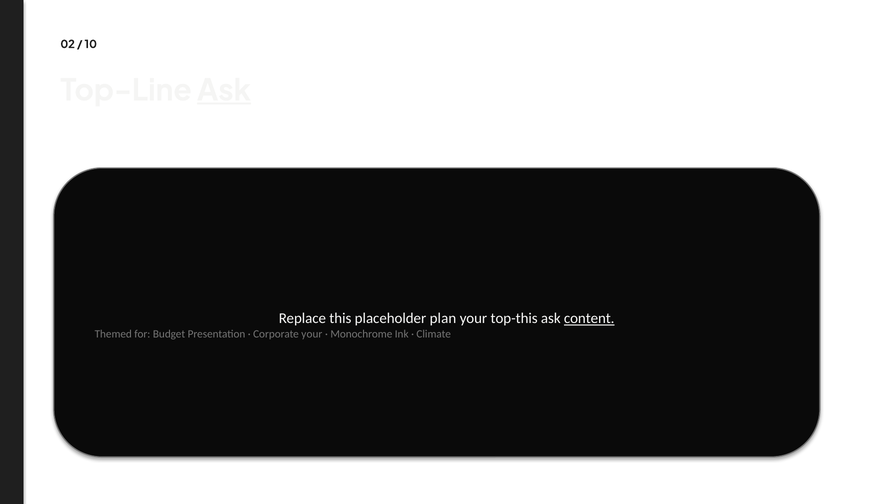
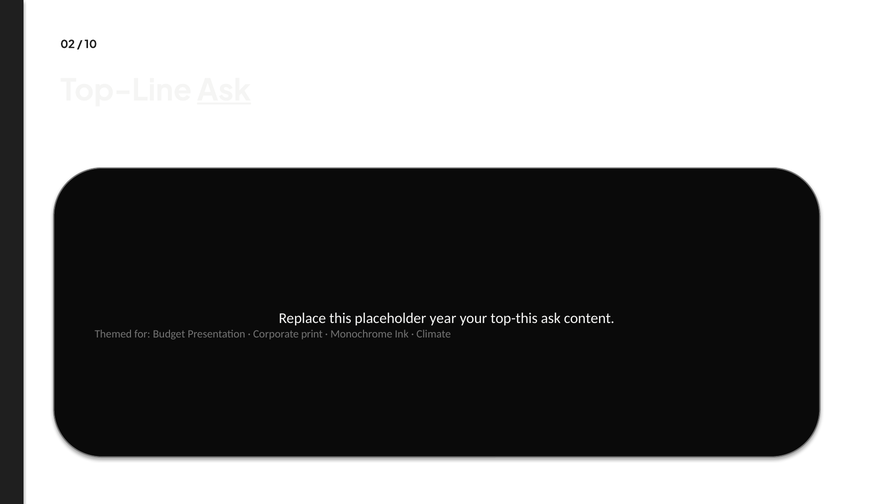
plan: plan -> year (443, 319)
content underline: present -> none (589, 319)
Corporate your: your -> print (312, 334)
